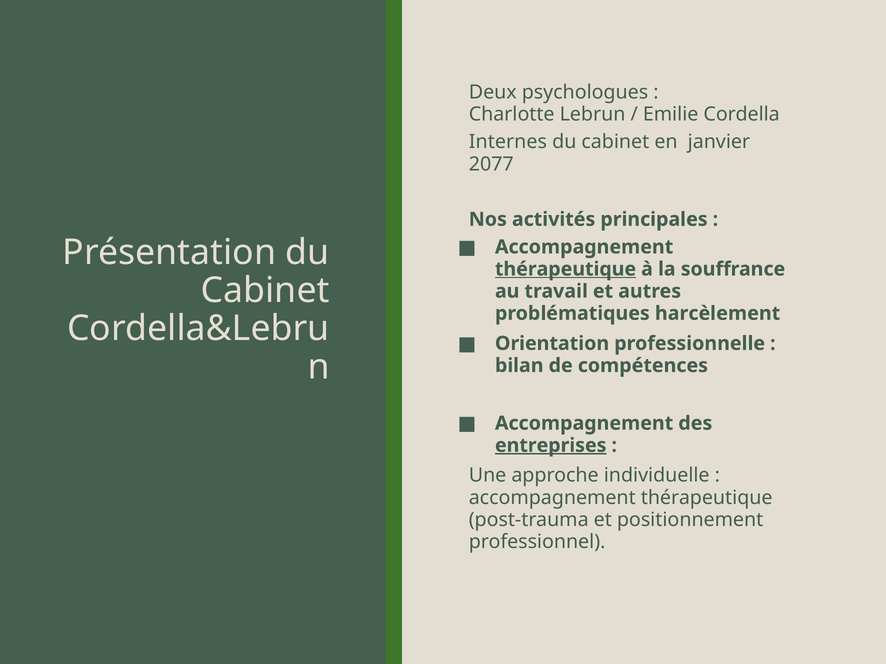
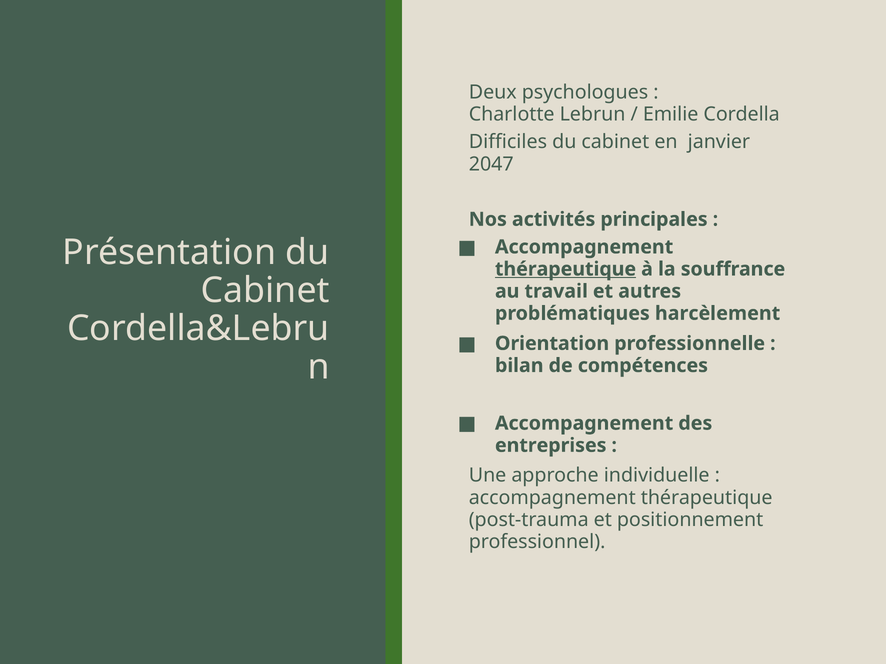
Internes: Internes -> Difficiles (508, 142)
2077: 2077 -> 2047 (491, 164)
entreprises underline: present -> none (551, 446)
